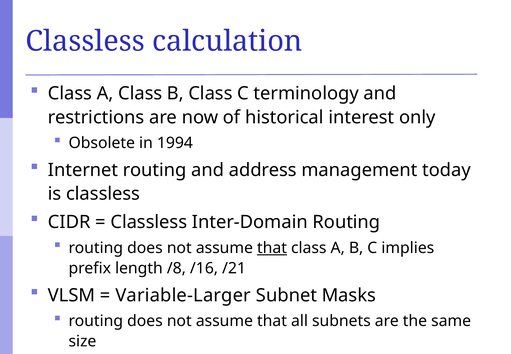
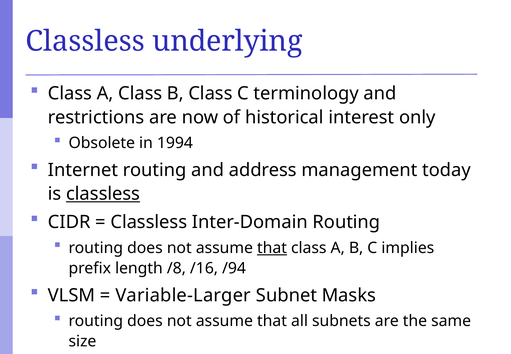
calculation: calculation -> underlying (227, 41)
classless underline: none -> present (103, 194)
/21: /21 -> /94 (234, 268)
